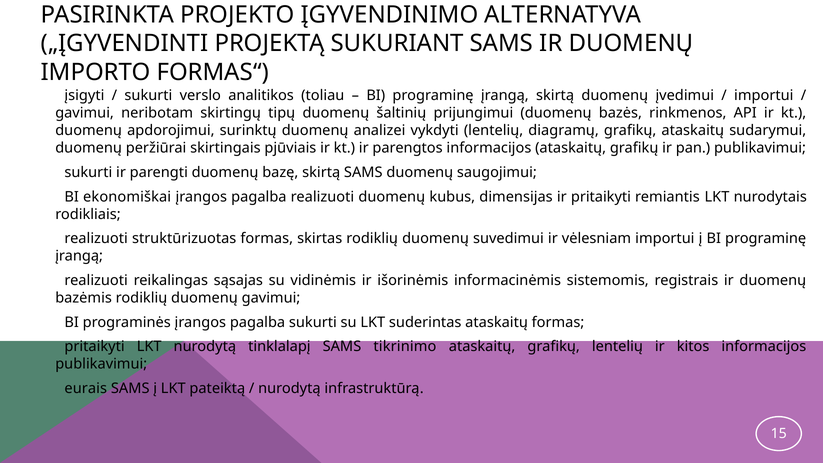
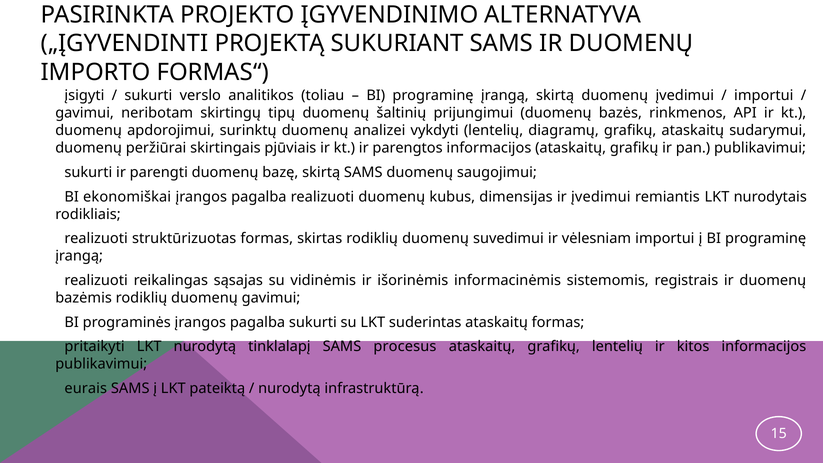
ir pritaikyti: pritaikyti -> įvedimui (601, 197)
tikrinimo: tikrinimo -> procesus (405, 347)
